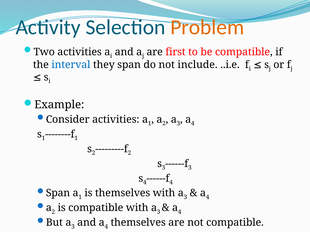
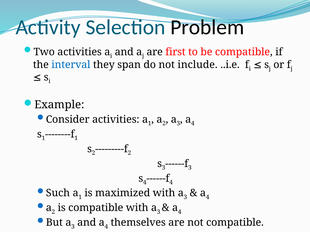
Problem colour: orange -> black (207, 27)
Span: Span -> Such (58, 193)
is themselves: themselves -> maximized (123, 193)
